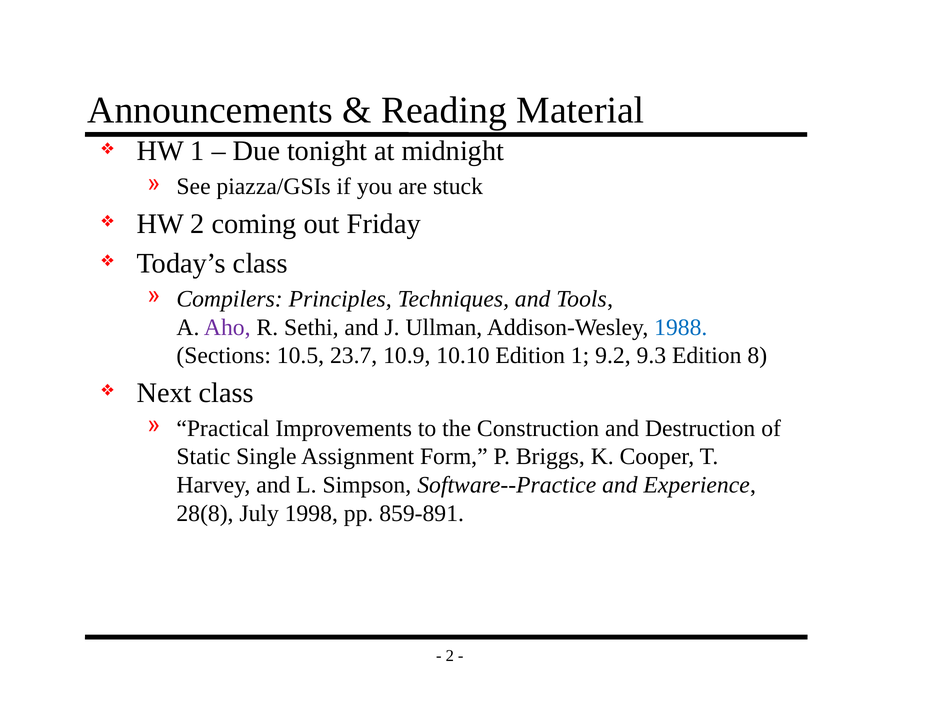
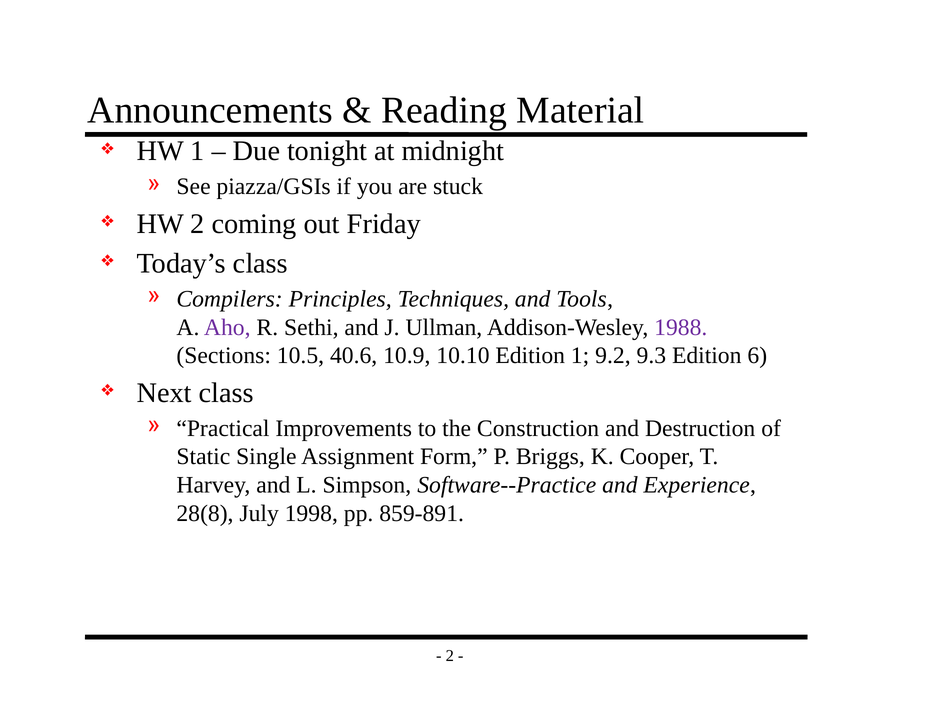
1988 colour: blue -> purple (681, 327)
23.7: 23.7 -> 40.6 (354, 356)
8: 8 -> 6 (757, 356)
